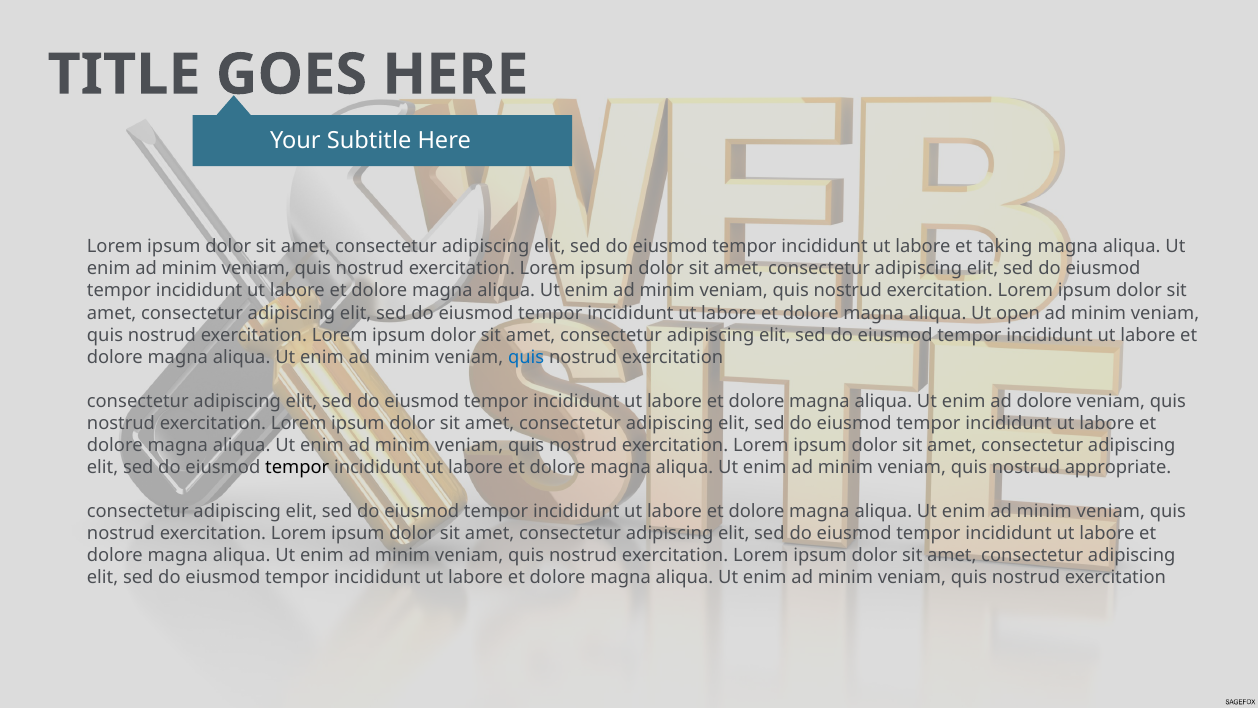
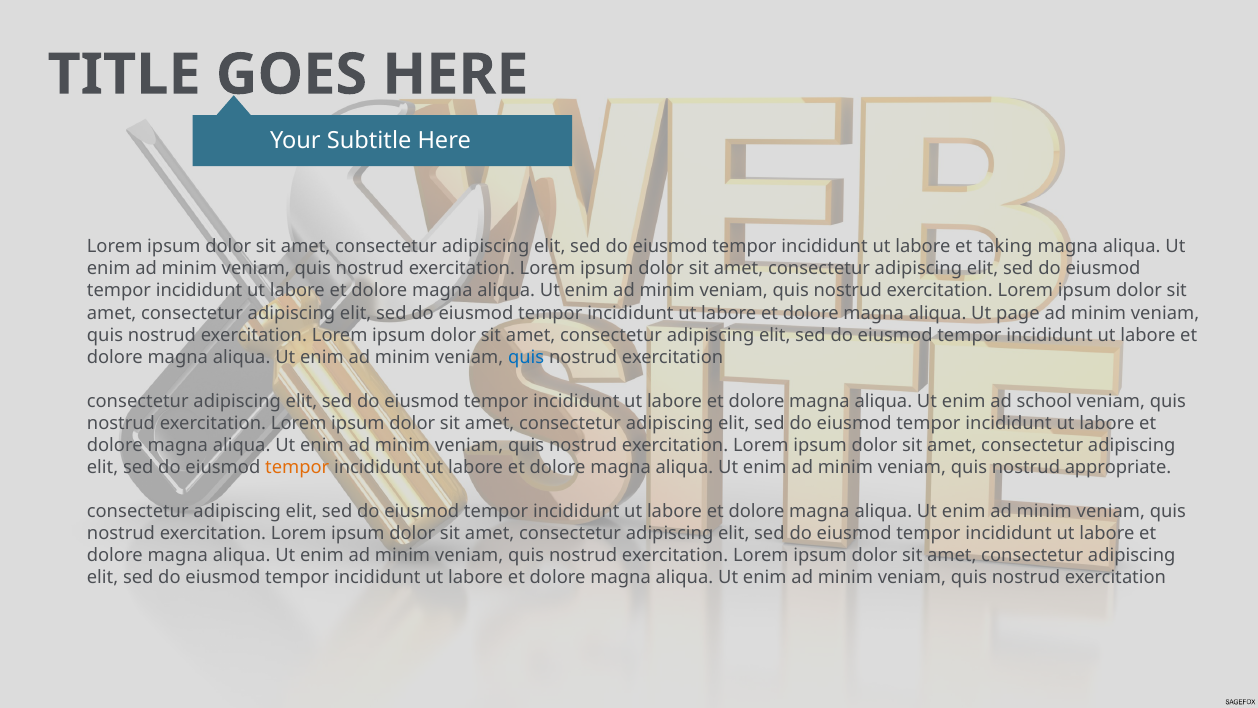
open: open -> page (1018, 313)
ad dolore: dolore -> school (1044, 401)
tempor colour: black -> orange (297, 467)
